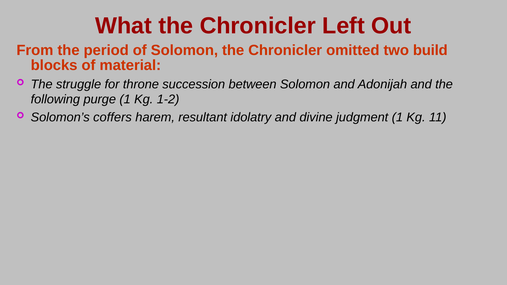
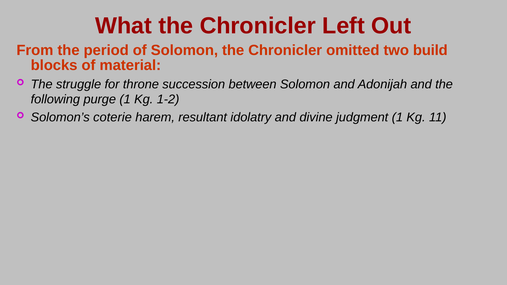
coffers: coffers -> coterie (113, 117)
